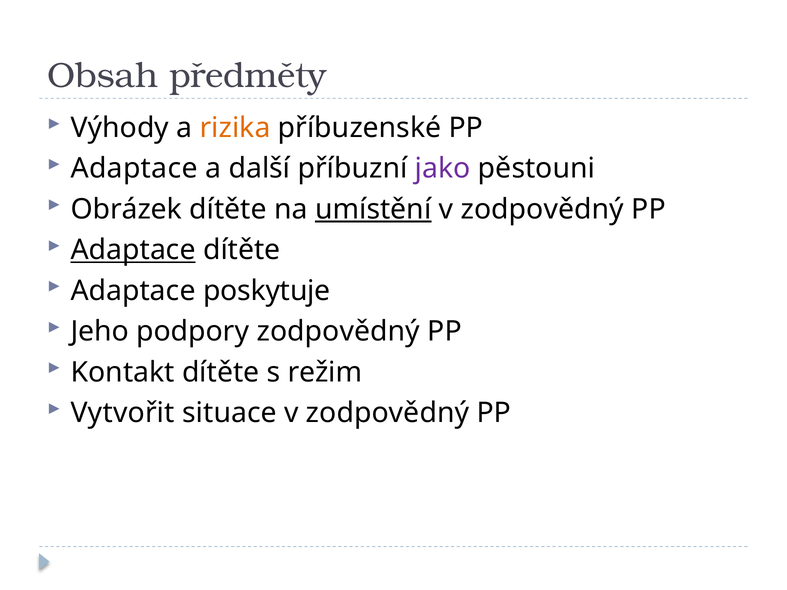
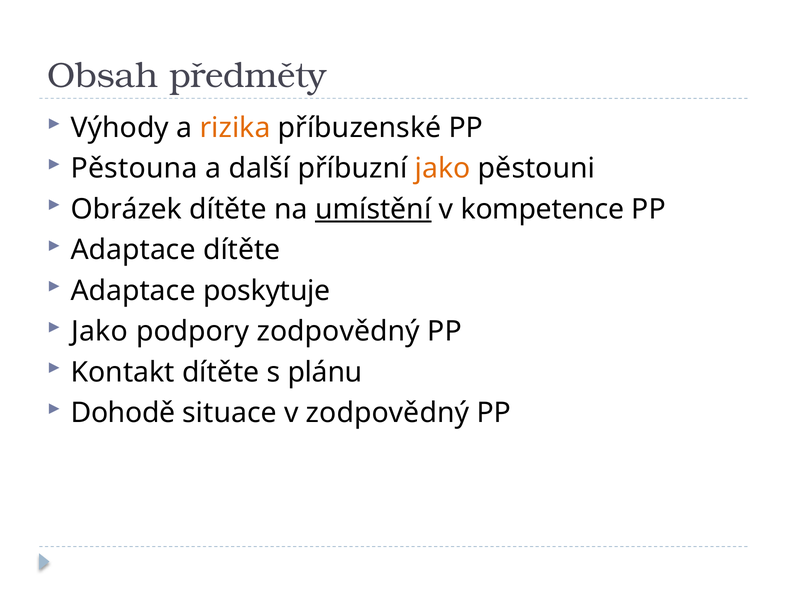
Adaptace: Adaptace -> Pěstouna (134, 169)
jako colour: purple -> orange (443, 169)
zodpovědný: zodpovědný -> kompetence (542, 209)
Adaptace underline: present -> none (133, 250)
Jeho: Jeho -> Jako (100, 332)
režim: režim -> plánu (325, 372)
Vytvořit: Vytvořit -> Dohodě (123, 413)
